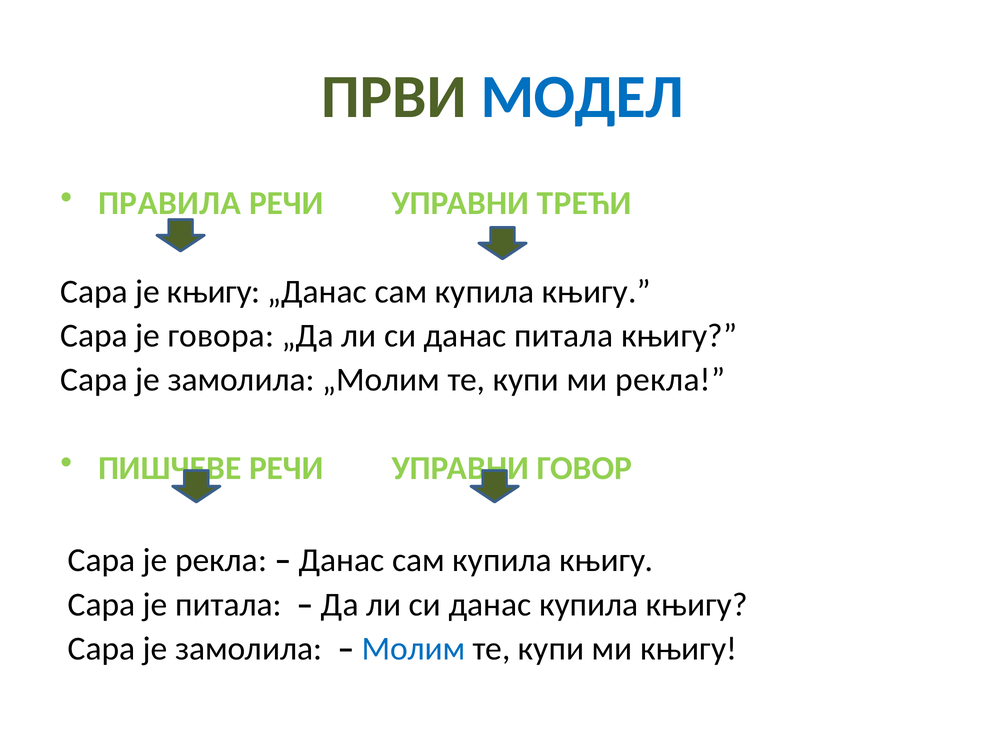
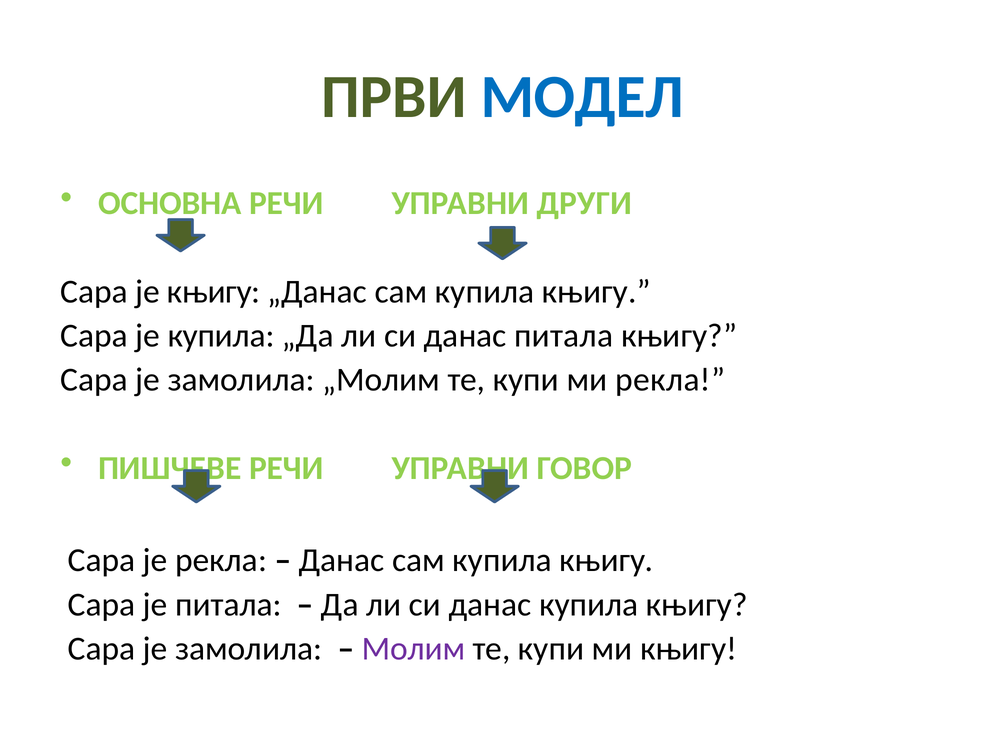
ПРАВИЛА: ПРАВИЛА -> ОСНОВНА (170, 203)
ТРЕЋИ: ТРЕЋИ -> ДРУГИ (584, 203)
је говора: говора -> купила (221, 336)
Молим colour: blue -> purple (414, 649)
